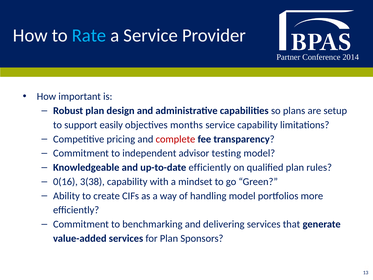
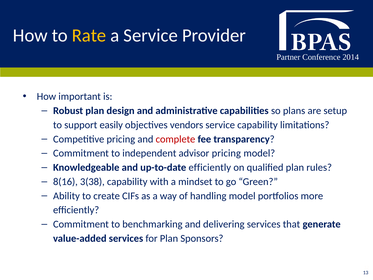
Rate colour: light blue -> yellow (89, 35)
months: months -> vendors (187, 125)
advisor testing: testing -> pricing (226, 153)
0(16: 0(16 -> 8(16 (65, 182)
